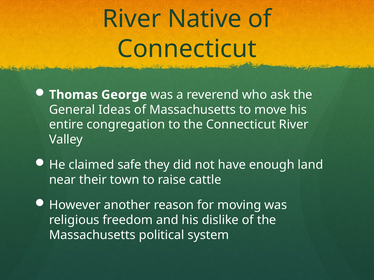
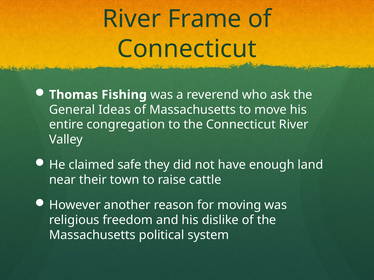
Native: Native -> Frame (205, 19)
George: George -> Fishing (124, 95)
